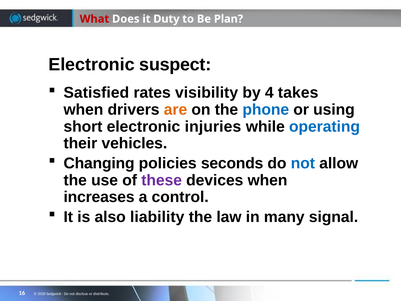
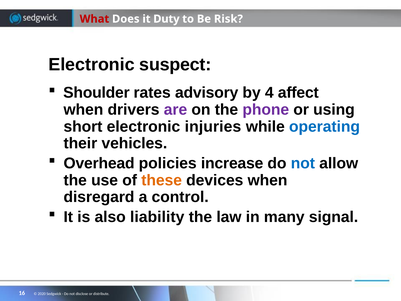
Plan: Plan -> Risk (228, 19)
Satisfied: Satisfied -> Shoulder (96, 93)
visibility: visibility -> advisory (207, 93)
takes: takes -> affect (298, 93)
are colour: orange -> purple (175, 110)
phone colour: blue -> purple (266, 110)
Changing: Changing -> Overhead (99, 163)
seconds: seconds -> increase (232, 163)
these colour: purple -> orange (162, 180)
increases: increases -> disregard (99, 197)
